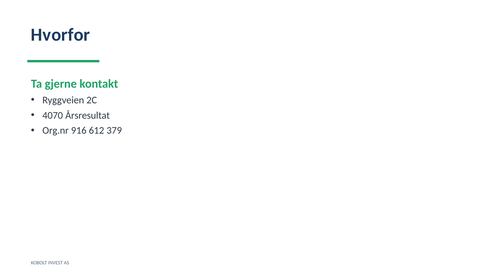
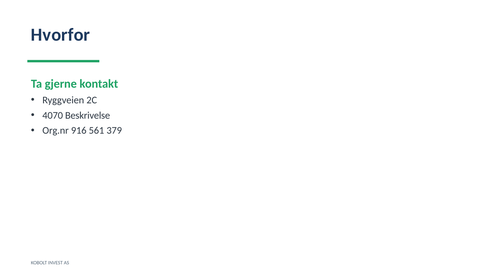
Årsresultat: Årsresultat -> Beskrivelse (88, 115)
612: 612 -> 561 (96, 131)
